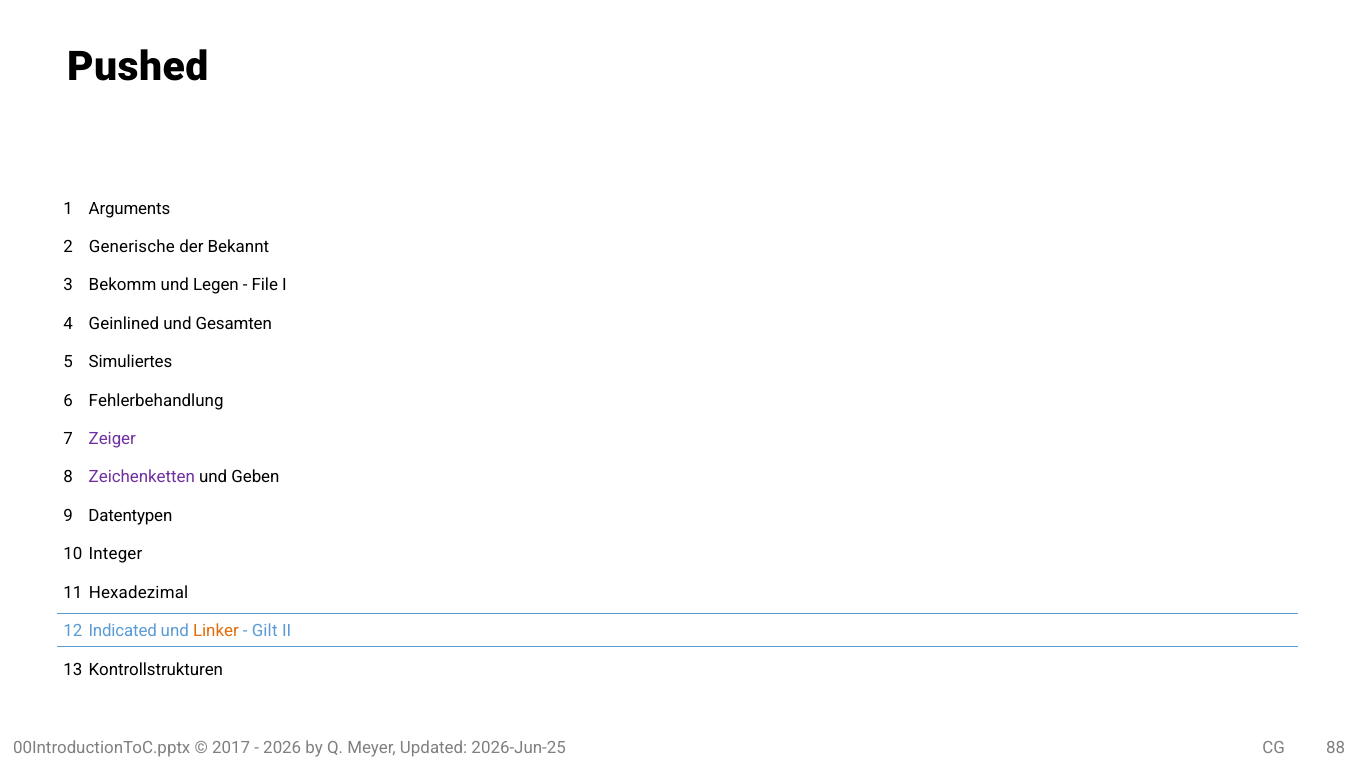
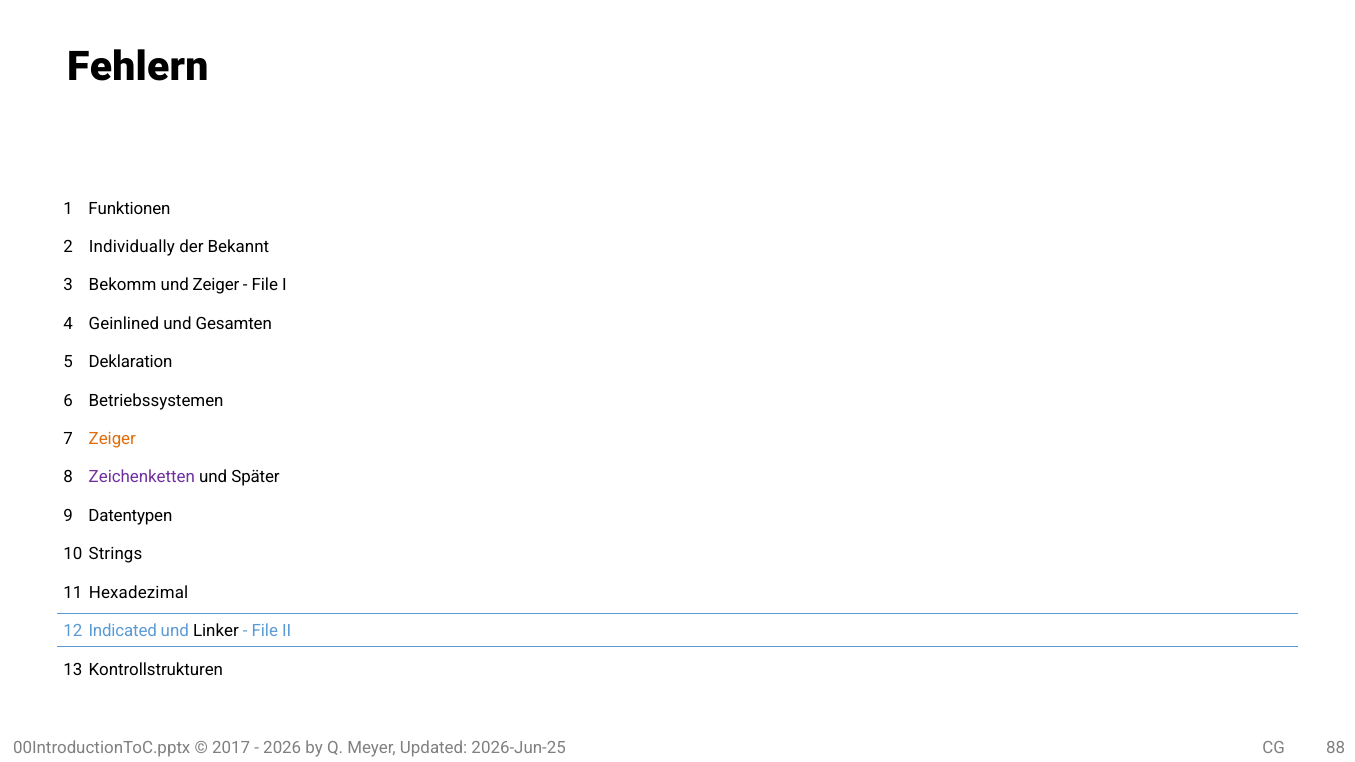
Pushed: Pushed -> Fehlern (138, 67)
Arguments: Arguments -> Funktionen (129, 209)
Generische: Generische -> Individually (132, 247)
und Legen: Legen -> Zeiger (216, 285)
Simuliertes: Simuliertes -> Deklaration (131, 362)
Fehlerbehandlung: Fehlerbehandlung -> Betriebssystemen (156, 401)
Zeiger colour: purple -> orange (112, 439)
Geben: Geben -> Später (255, 478)
Integer: Integer -> Strings (116, 554)
Linker colour: orange -> black (216, 631)
Gilt: Gilt -> File (265, 631)
